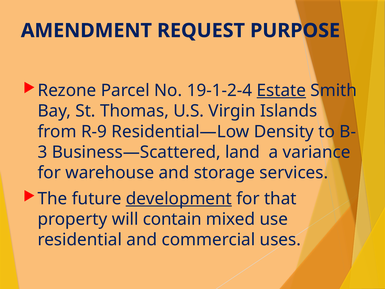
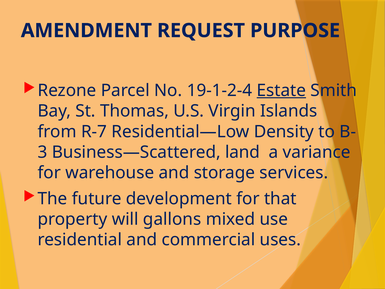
R-9: R-9 -> R-7 (94, 132)
development underline: present -> none (179, 199)
contain: contain -> gallons (172, 219)
